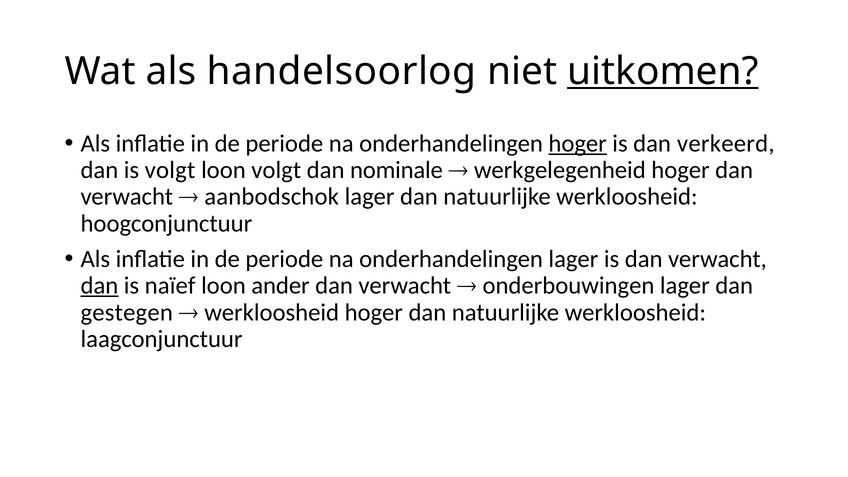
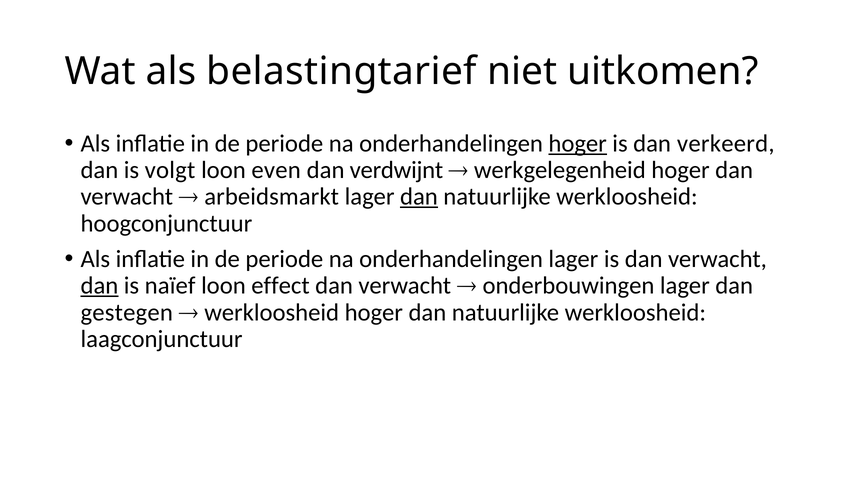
handelsoorlog: handelsoorlog -> belastingtarief (342, 71)
uitkomen underline: present -> none (663, 71)
loon volgt: volgt -> even (276, 170)
nominale: nominale -> verdwijnt (396, 170)
aanbodschok: aanbodschok -> arbeidsmarkt (272, 197)
dan underline: none -> present (419, 197)
ander: ander -> effect (280, 286)
